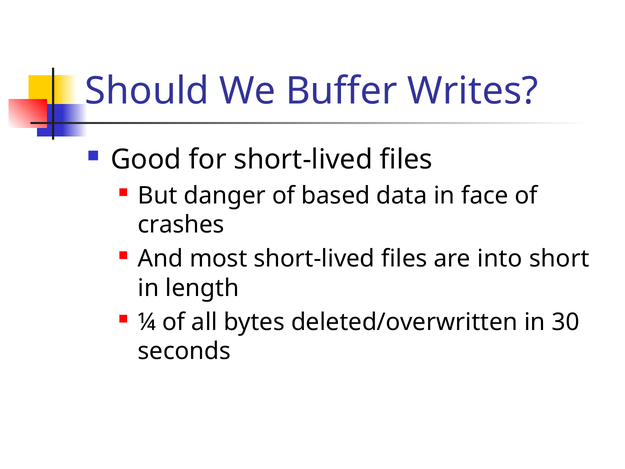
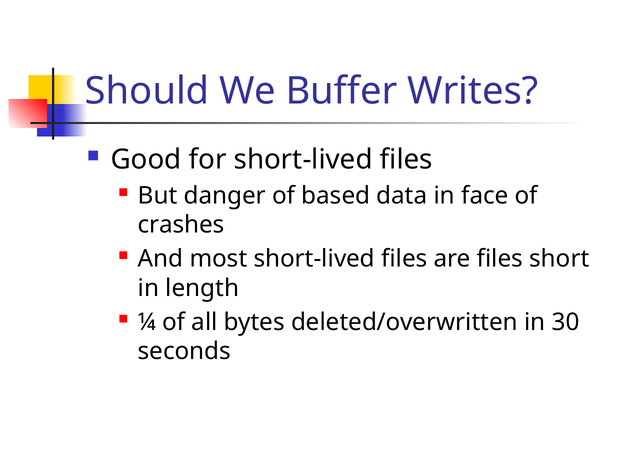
are into: into -> files (500, 259)
